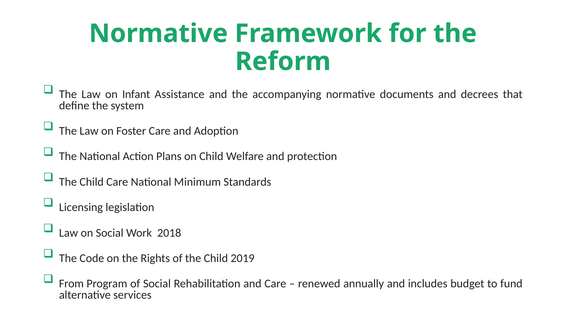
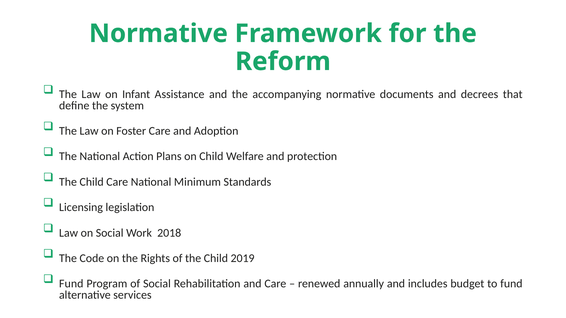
From: From -> Fund (71, 284)
